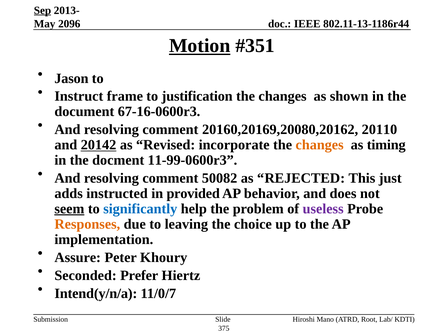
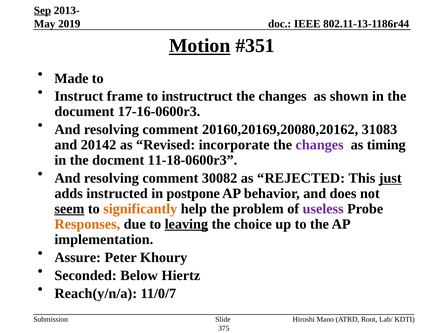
2096: 2096 -> 2019 (69, 24)
Jason: Jason -> Made (71, 78)
justification: justification -> instructruct (197, 96)
67-16-0600r3: 67-16-0600r3 -> 17-16-0600r3 (159, 112)
20110: 20110 -> 31083 (379, 130)
20142 underline: present -> none (99, 145)
changes colour: orange -> purple (320, 145)
11-99-0600r3: 11-99-0600r3 -> 11-18-0600r3 (192, 160)
50082: 50082 -> 30082 (220, 178)
just underline: none -> present (390, 178)
provided: provided -> postpone (193, 193)
significantly colour: blue -> orange (140, 209)
leaving underline: none -> present (186, 224)
Prefer: Prefer -> Below (139, 275)
Intend(y/n/a: Intend(y/n/a -> Reach(y/n/a (96, 293)
